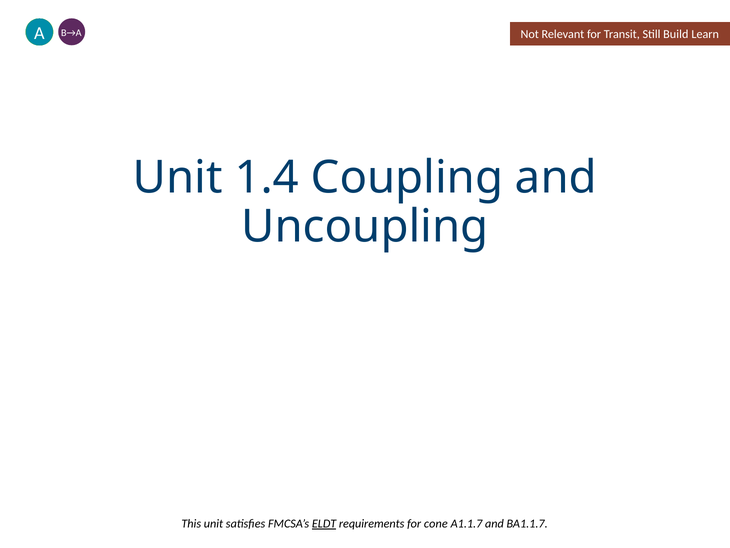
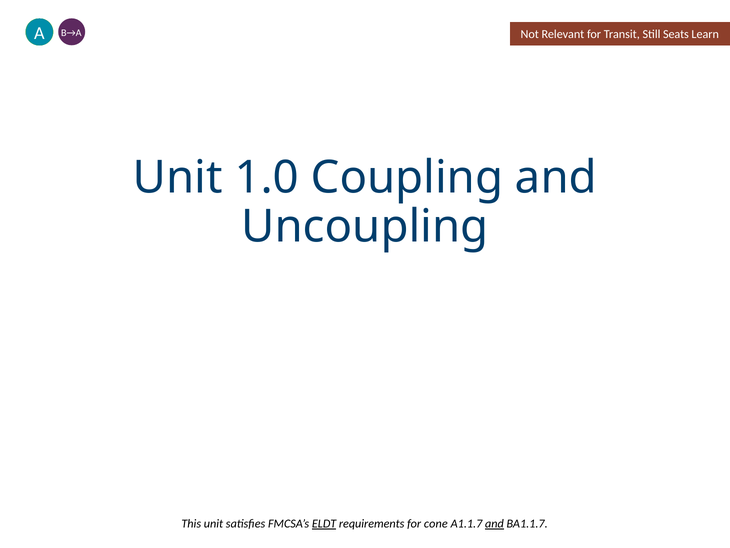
Build: Build -> Seats (676, 34)
1.4: 1.4 -> 1.0 (267, 177)
and underline: none -> present (494, 523)
